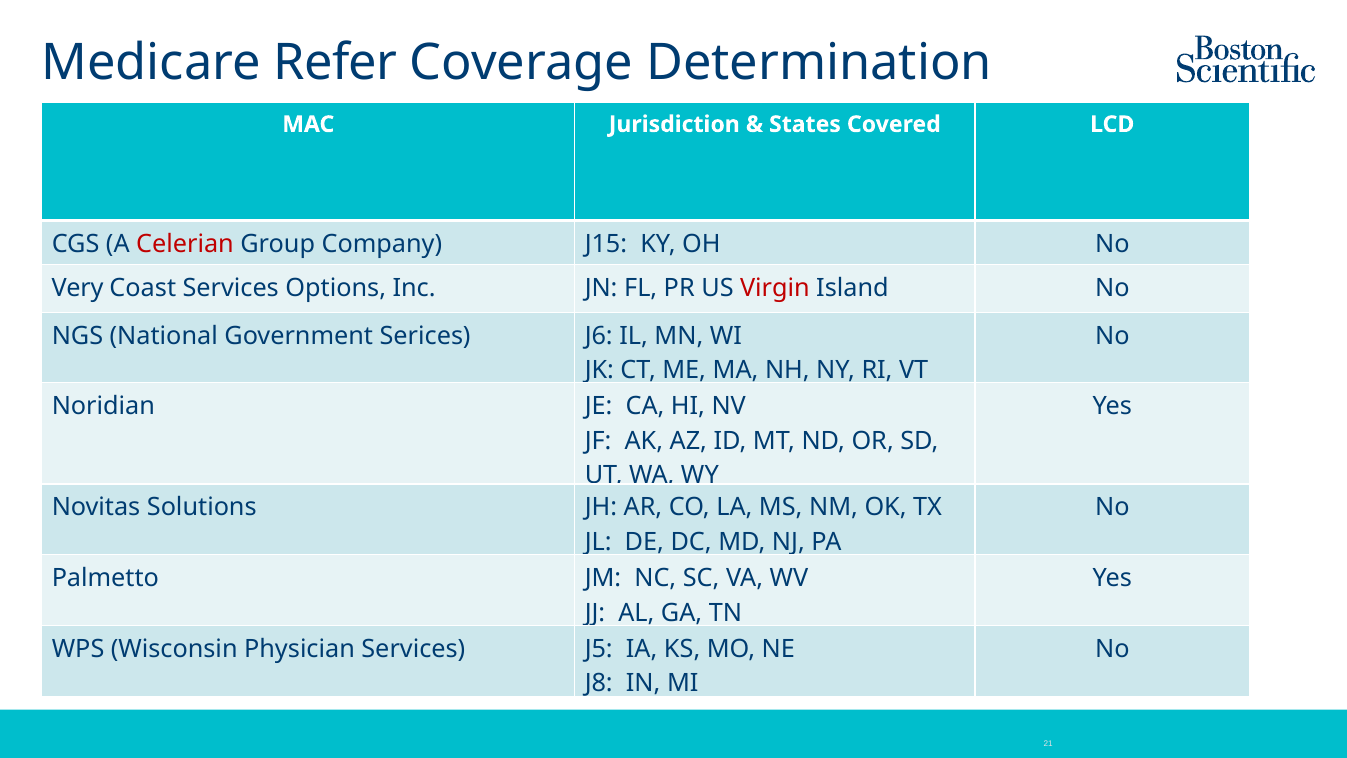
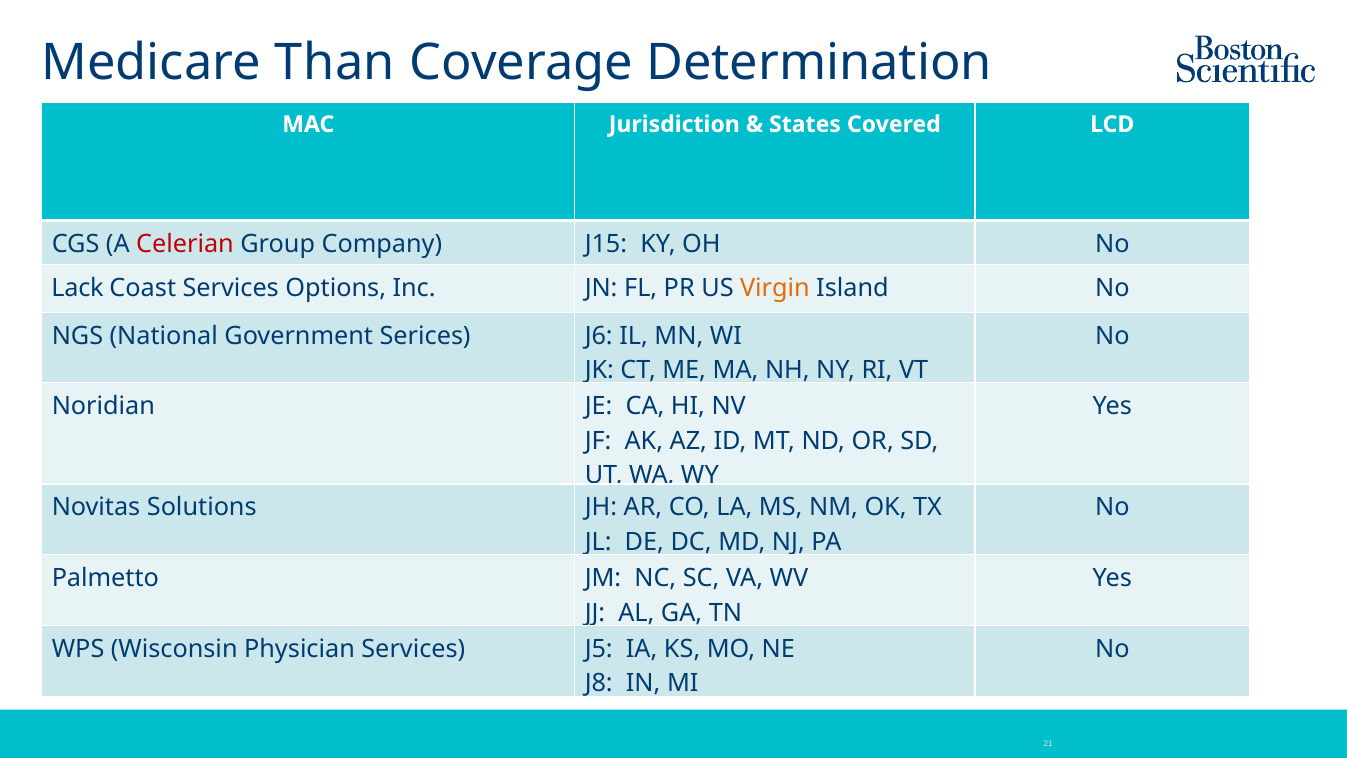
Medicare Refer: Refer -> Than (335, 62)
Very: Very -> Lack (77, 288)
Virgin colour: red -> orange (775, 288)
